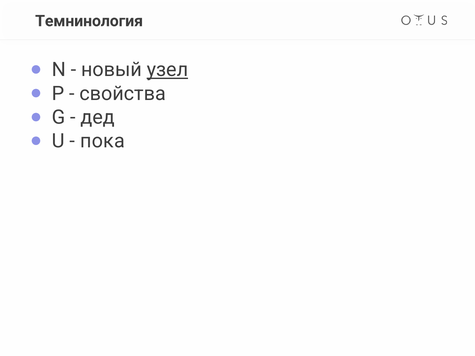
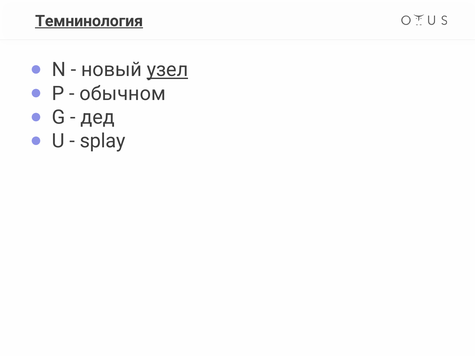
Темнинология underline: none -> present (89, 21)
свойства: свойства -> обычном (123, 94)
пока: пока -> splay (103, 141)
